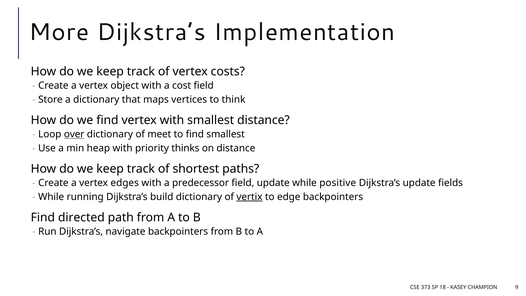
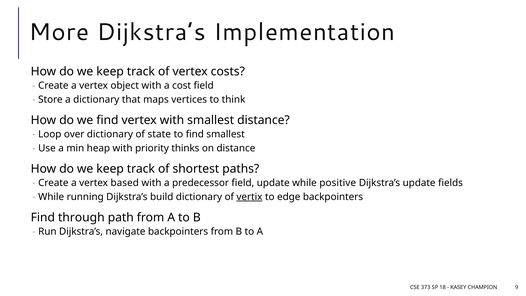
over underline: present -> none (74, 134)
meet: meet -> state (159, 134)
edges: edges -> based (125, 183)
directed: directed -> through (81, 217)
